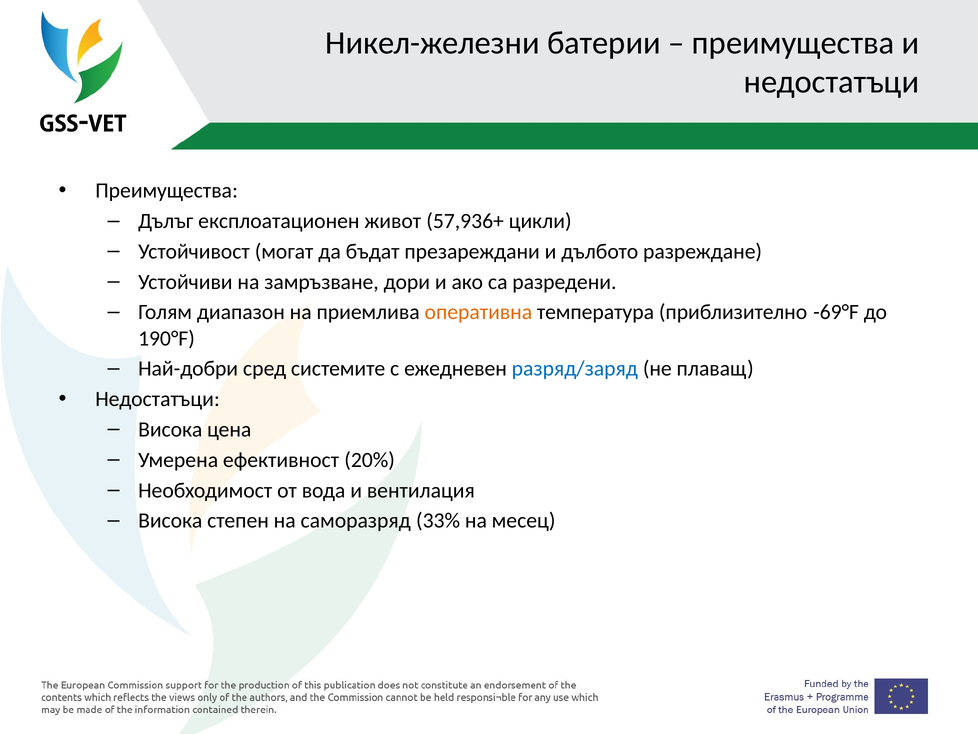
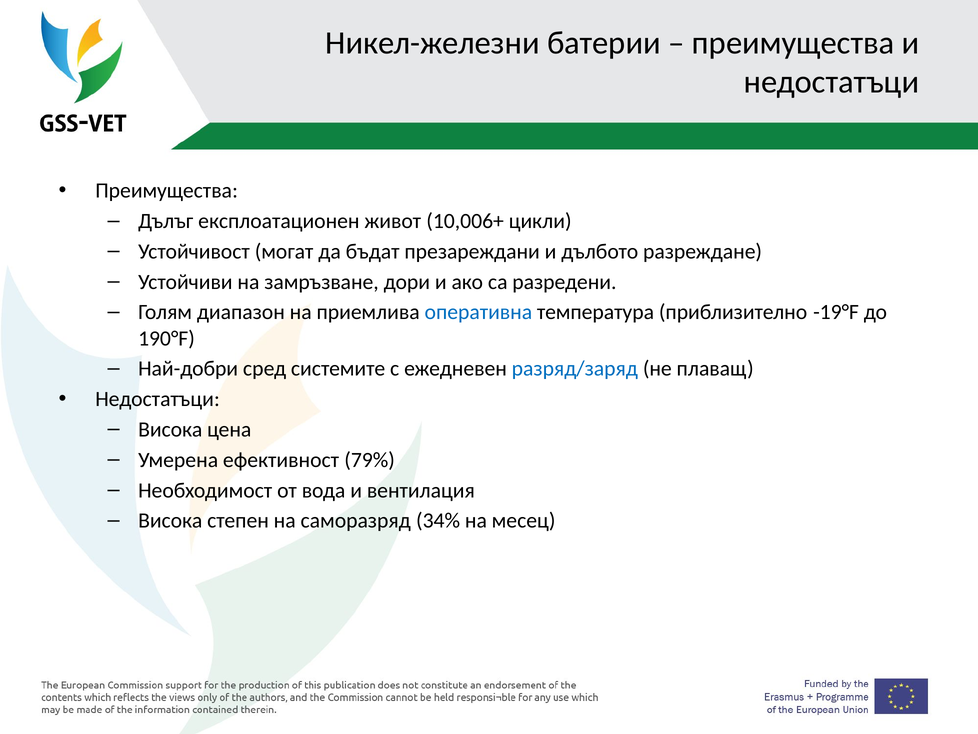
57,936+: 57,936+ -> 10,006+ (465, 221)
оперативна colour: orange -> blue (478, 312)
-69°F: -69°F -> -19°F (836, 312)
20%: 20% -> 79% (370, 460)
33%: 33% -> 34% (438, 520)
